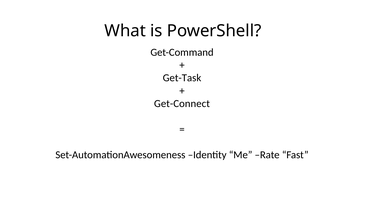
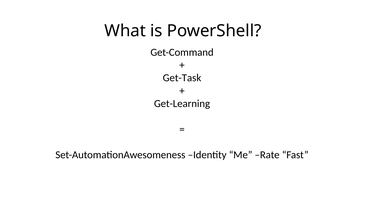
Get-Connect: Get-Connect -> Get-Learning (182, 104)
